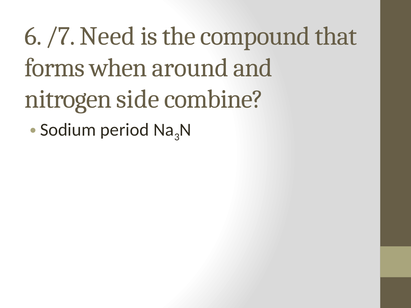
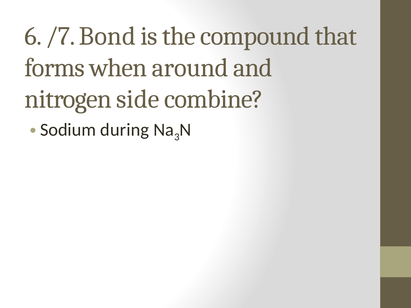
Need: Need -> Bond (107, 36)
period: period -> during (125, 130)
